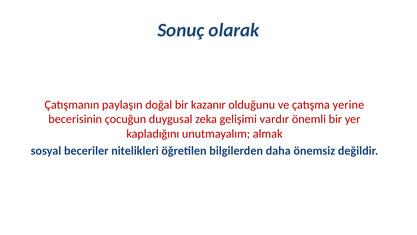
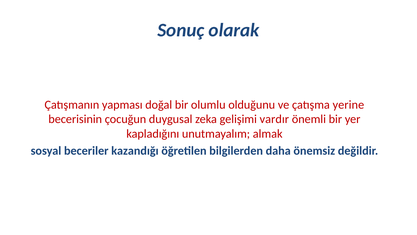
paylaşın: paylaşın -> yapması (122, 104)
kazanır: kazanır -> olumlu (208, 104)
nitelikleri: nitelikleri -> kazandığı (135, 151)
